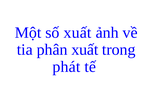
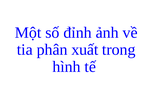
số xuất: xuất -> đỉnh (78, 33)
phát: phát -> hình (67, 67)
